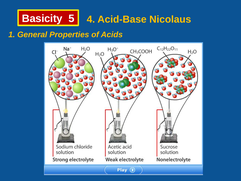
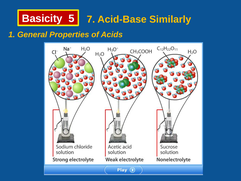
4: 4 -> 7 (91, 19)
Nicolaus: Nicolaus -> Similarly (170, 19)
